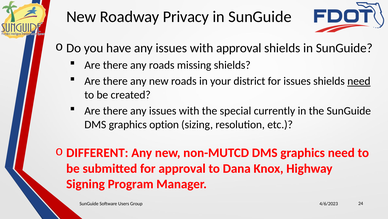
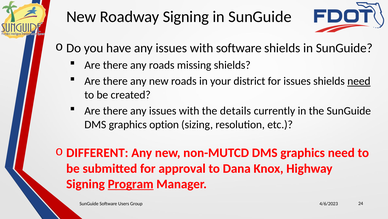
Roadway Privacy: Privacy -> Signing (186, 17)
with approval: approval -> software (239, 48)
special: special -> details (235, 111)
Program underline: none -> present (131, 183)
